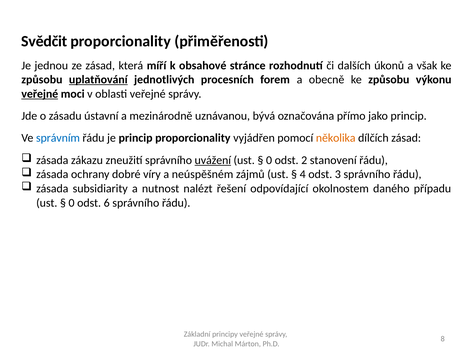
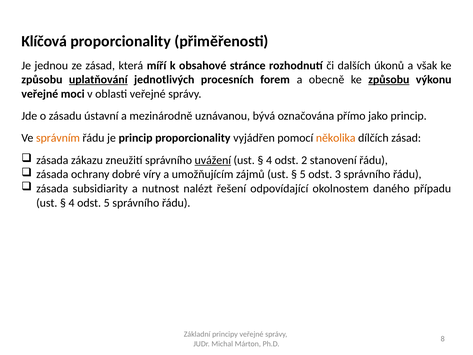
Svědčit: Svědčit -> Klíčová (44, 41)
způsobu underline: none -> present (389, 80)
veřejné underline: present -> none (40, 94)
správním colour: blue -> orange (58, 138)
0: 0 -> 4 (269, 160)
neúspěšném: neúspěšném -> umožňujícím (203, 174)
4: 4 -> 5 (303, 174)
0: 0 -> 4 (72, 203)
odst 6: 6 -> 5 (107, 203)
